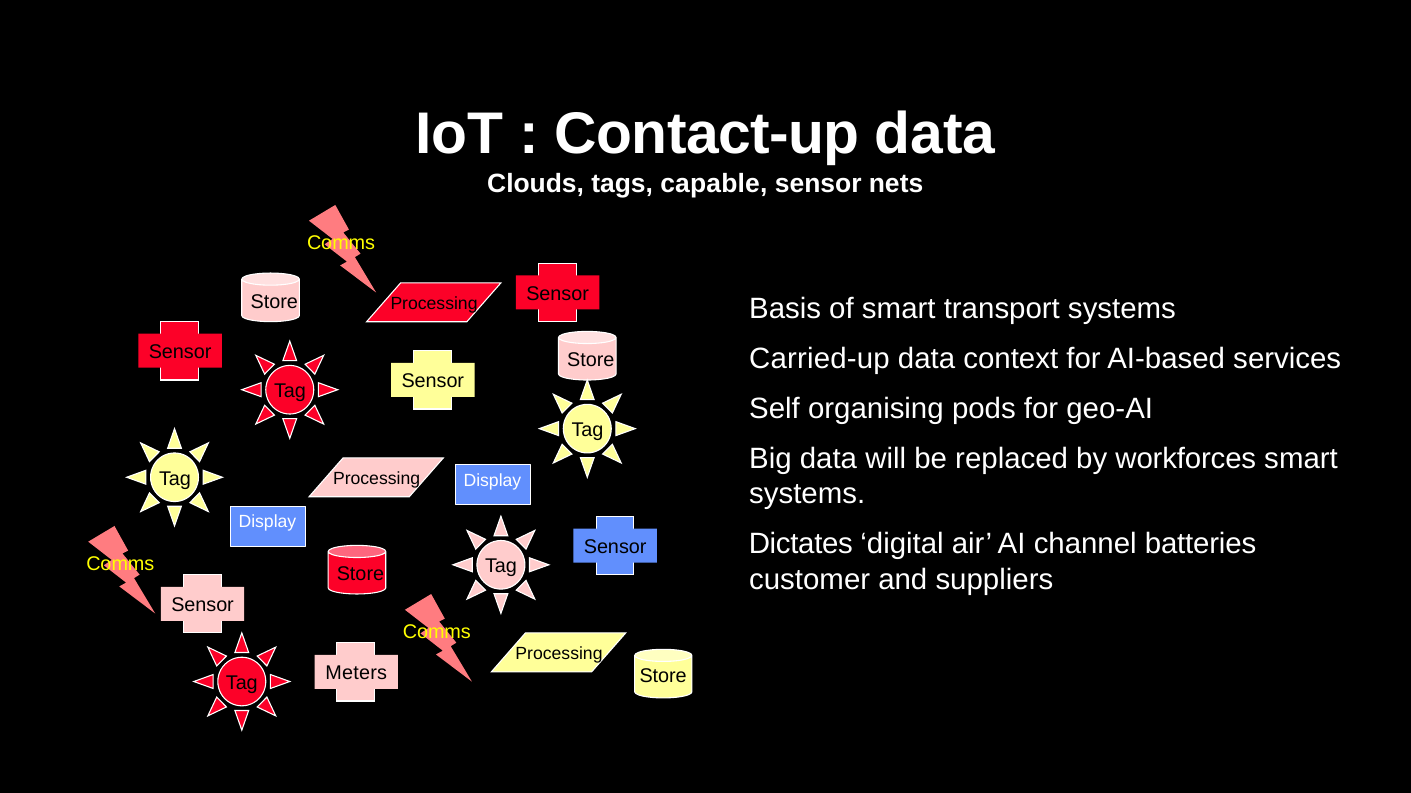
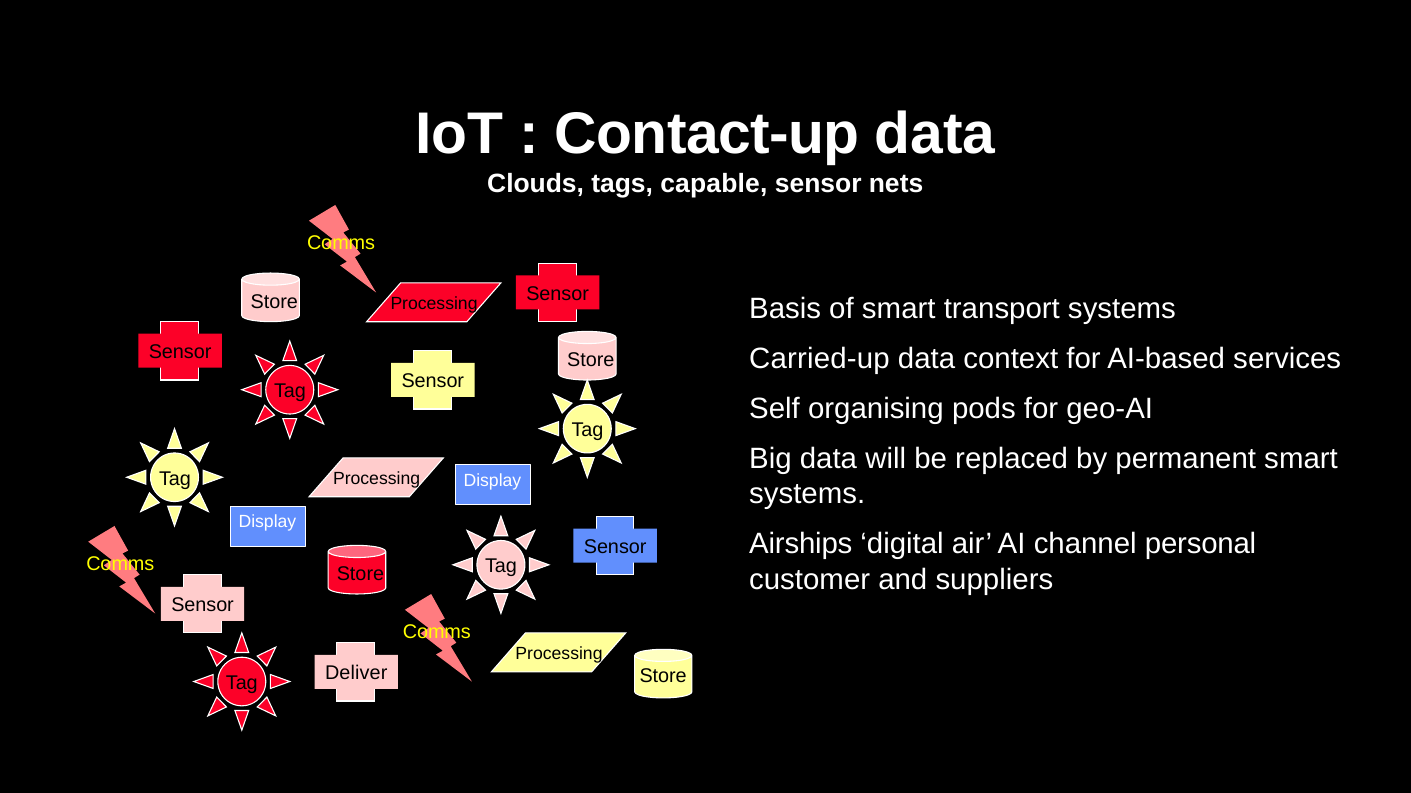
workforces: workforces -> permanent (1186, 459)
Dictates: Dictates -> Airships (801, 545)
batteries: batteries -> personal (1201, 545)
Meters: Meters -> Deliver (356, 674)
